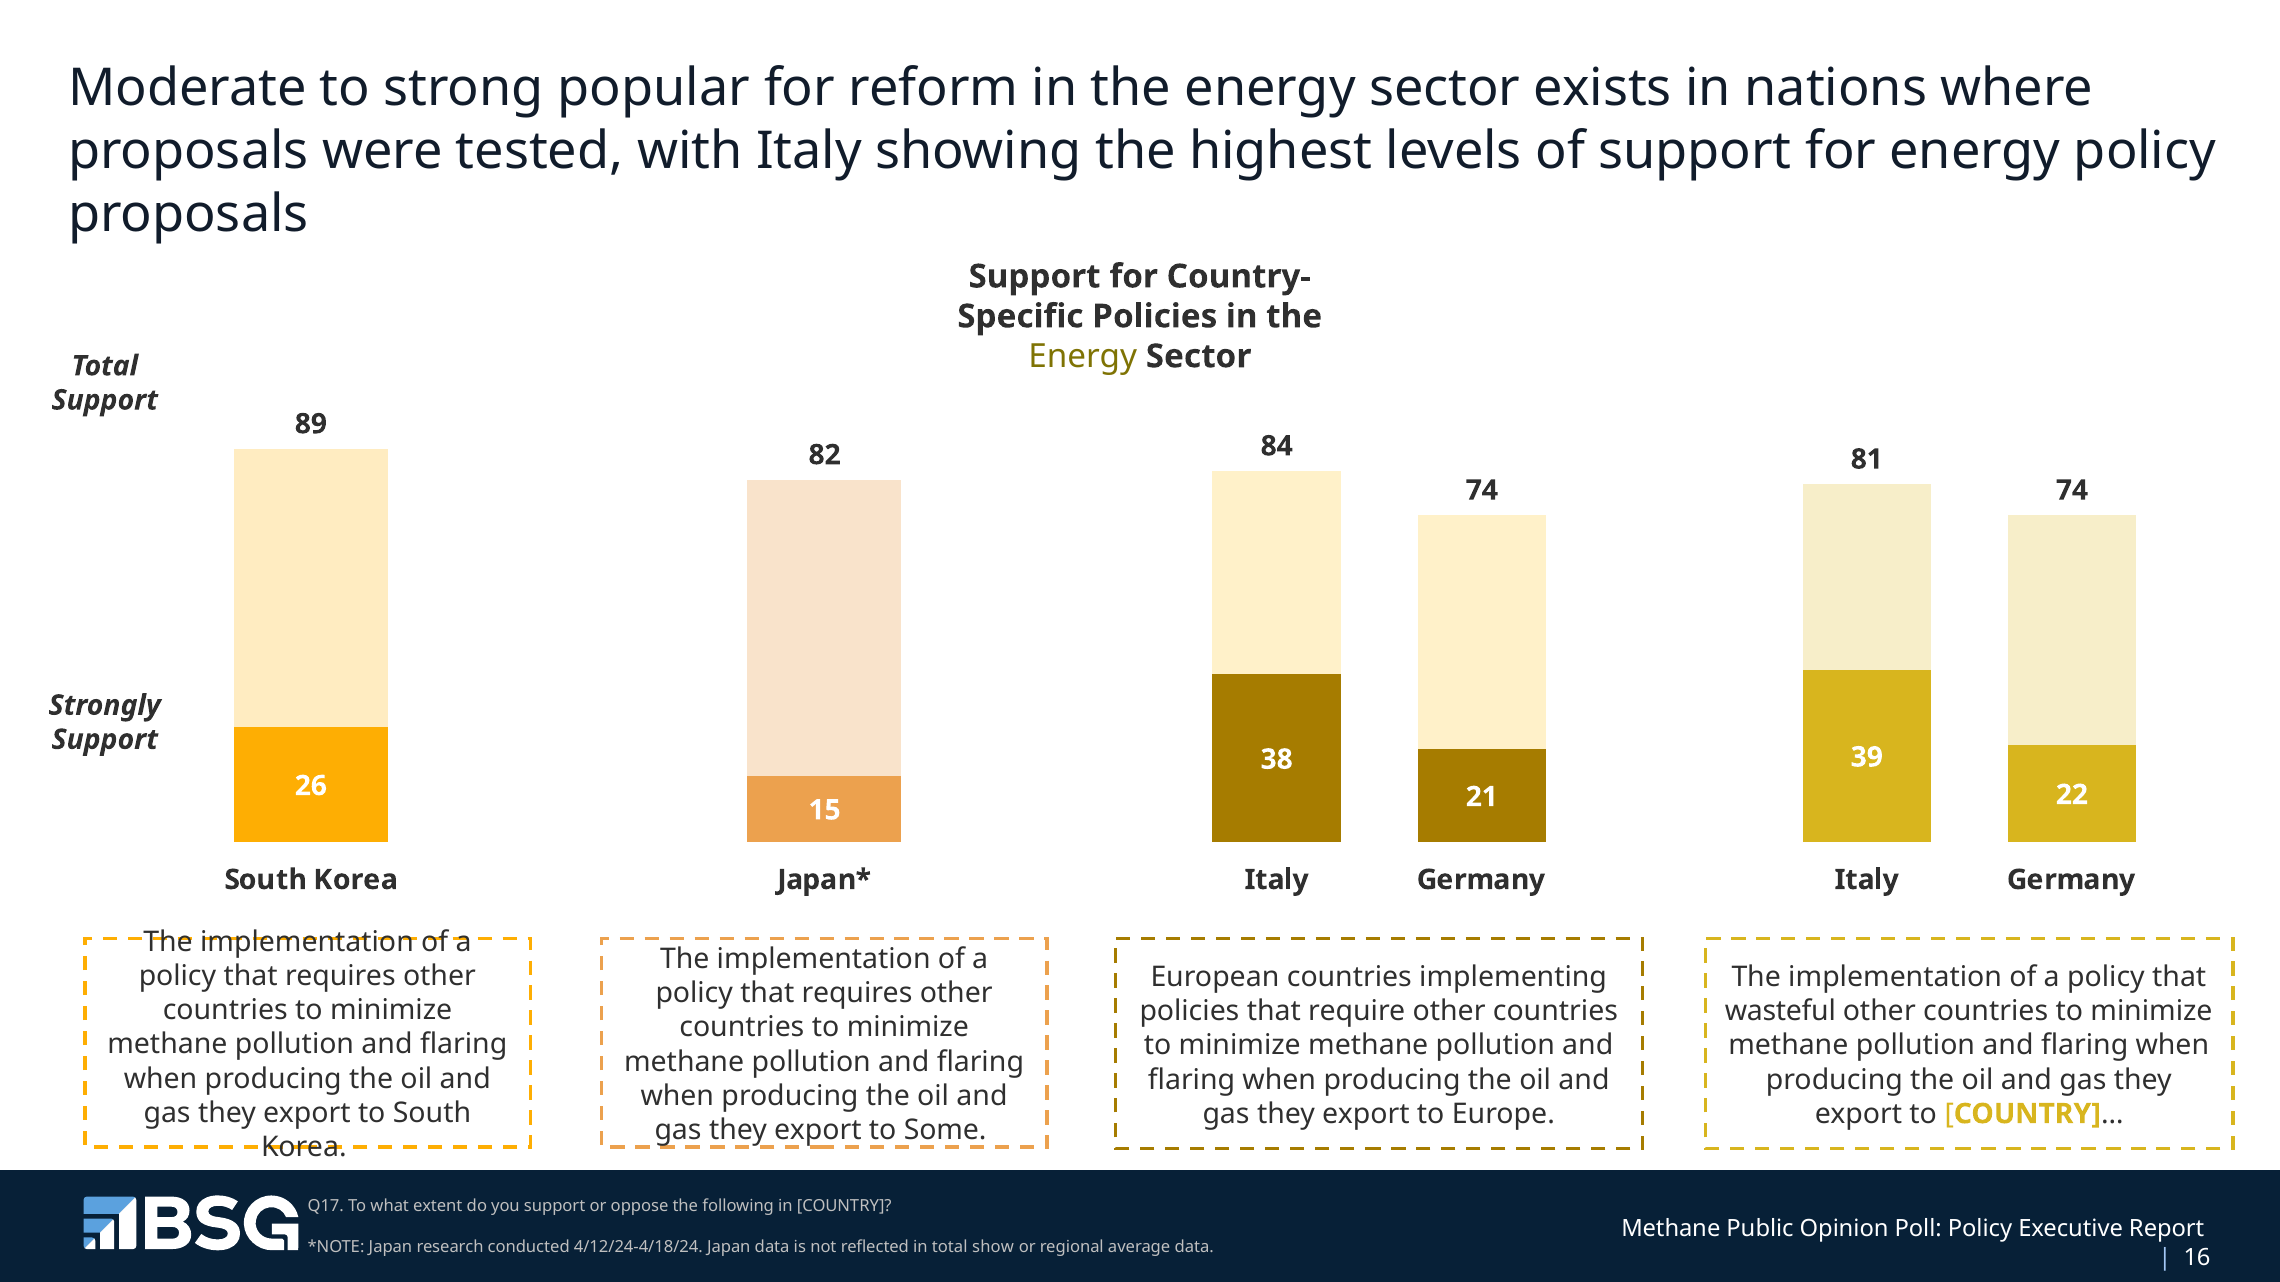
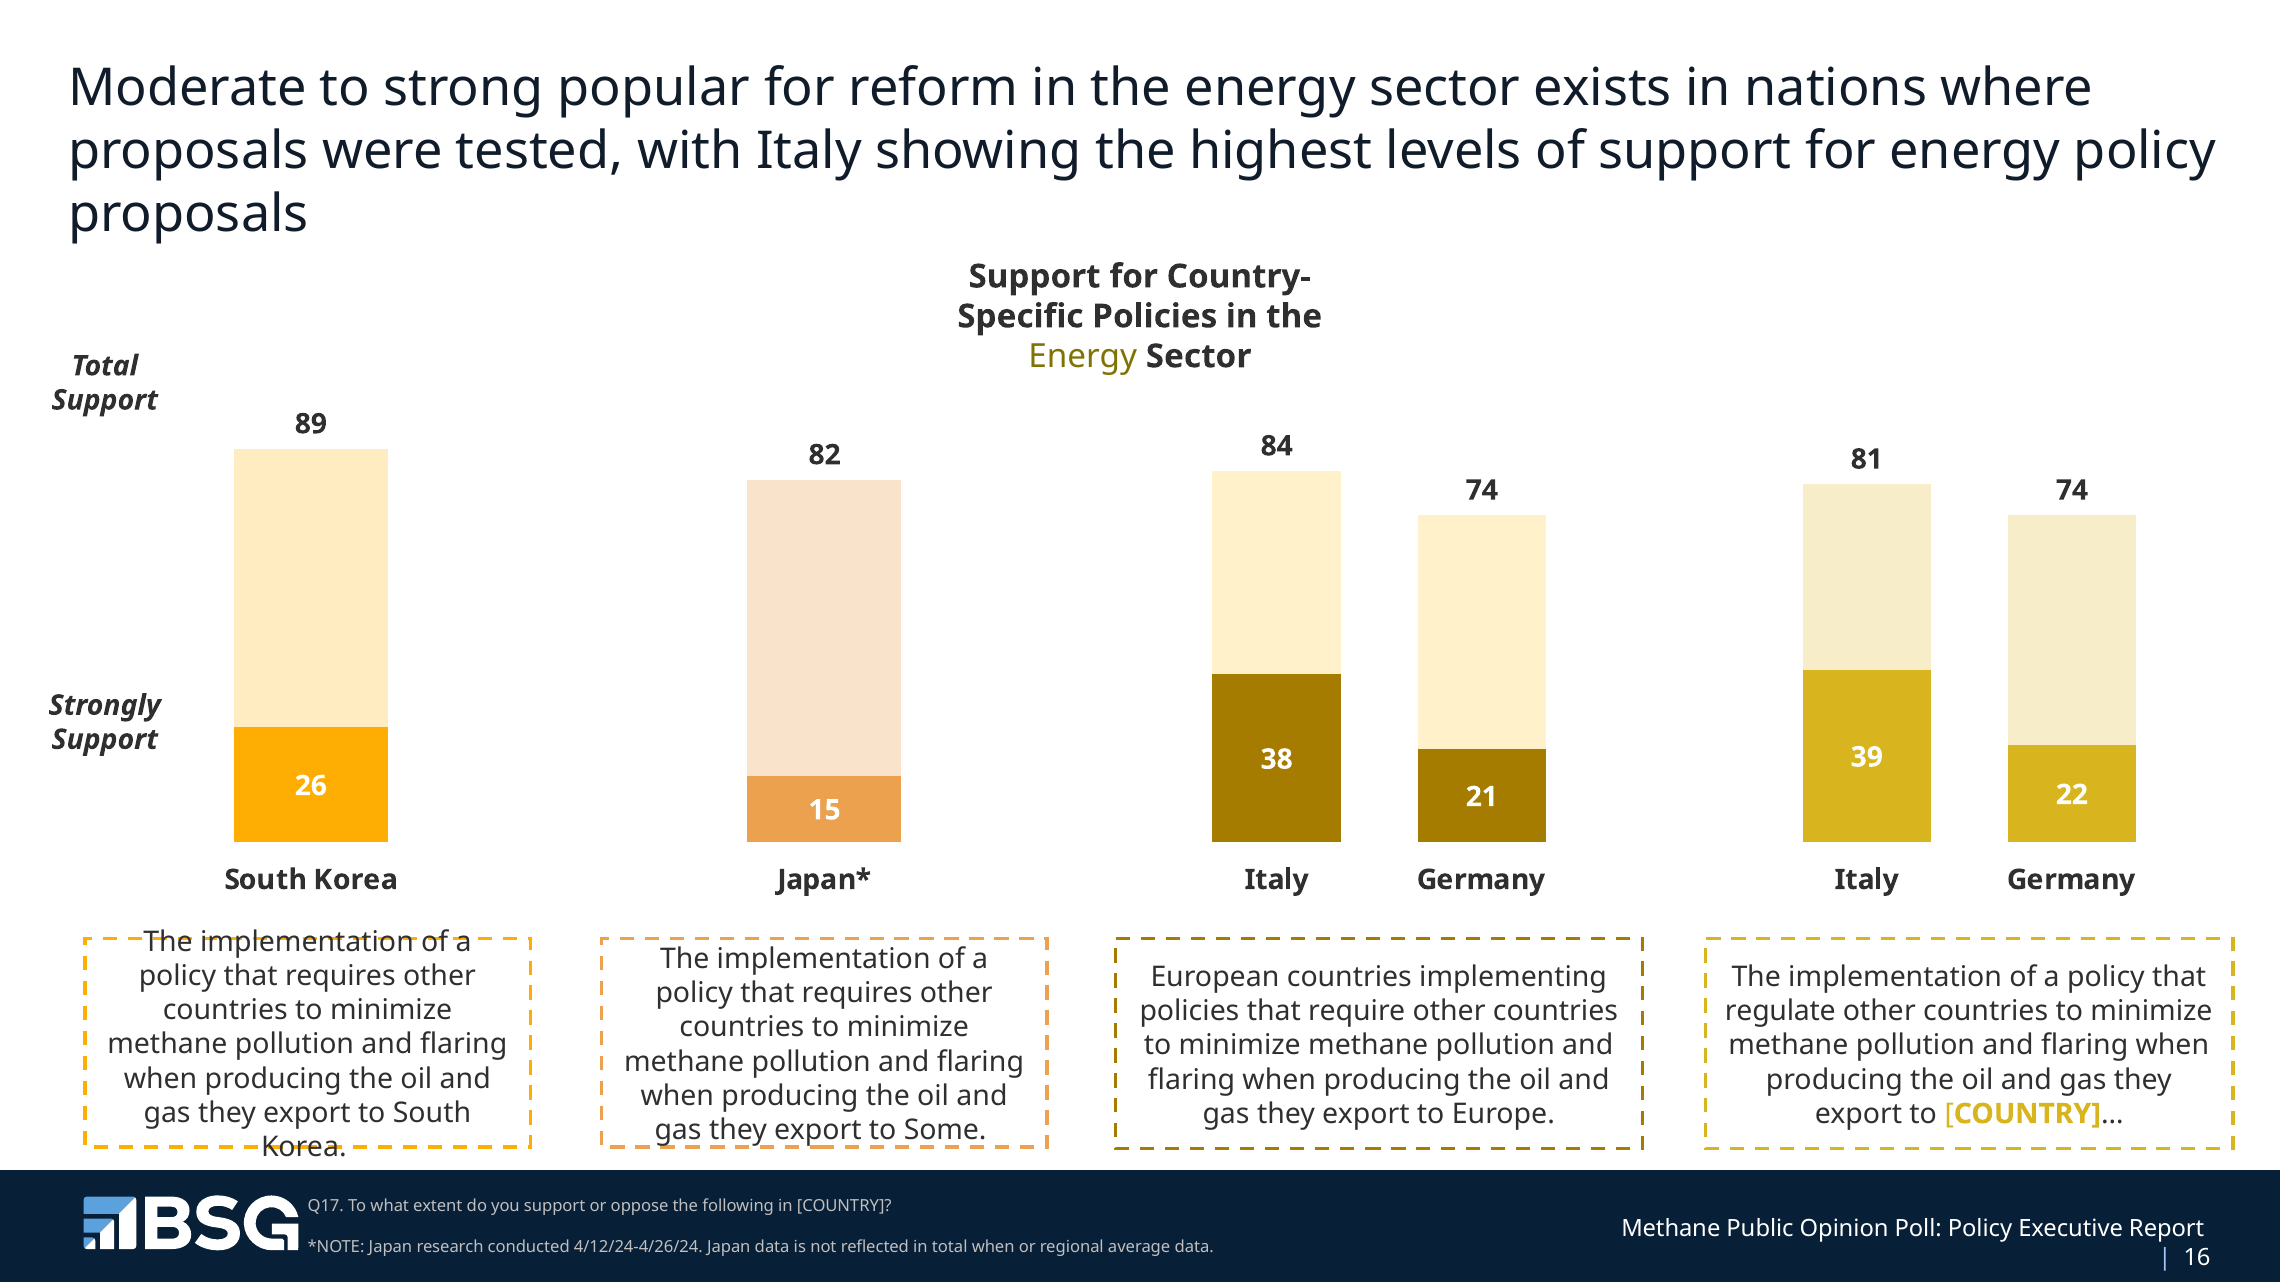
wasteful: wasteful -> regulate (1780, 1012)
4/12/24-4/18/24: 4/12/24-4/18/24 -> 4/12/24-4/26/24 (638, 1248)
total show: show -> when (993, 1248)
